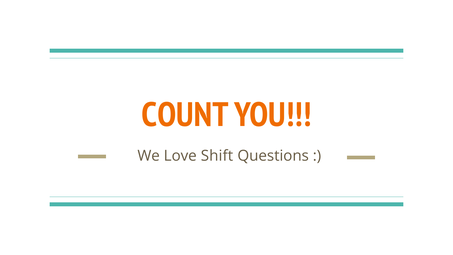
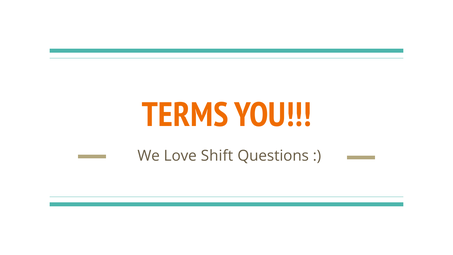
COUNT: COUNT -> TERMS (185, 115)
